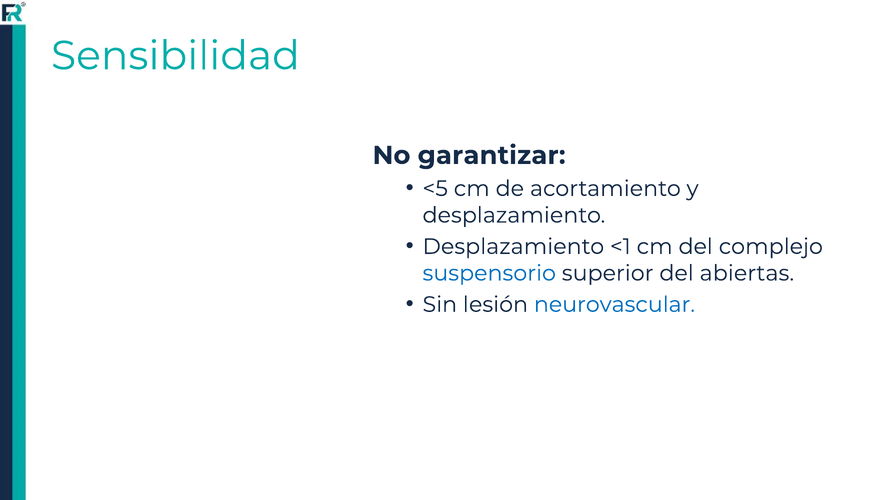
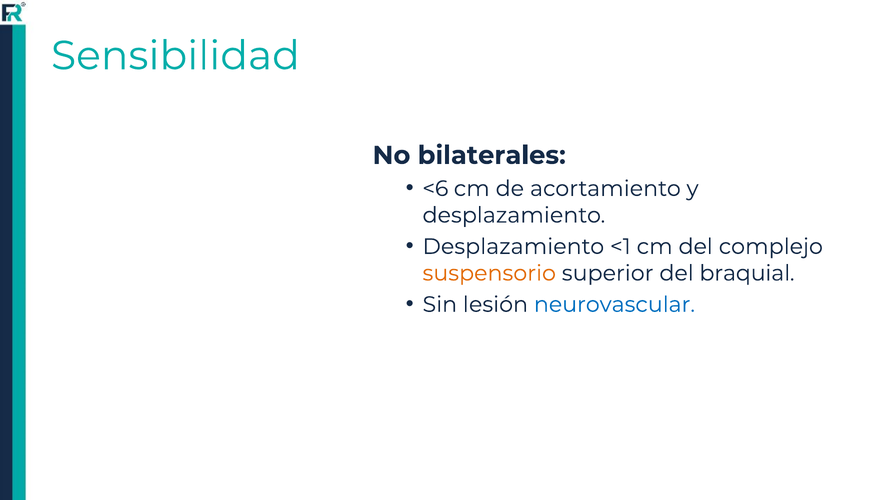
garantizar: garantizar -> bilaterales (492, 155)
<5: <5 -> <6 (435, 189)
suspensorio colour: blue -> orange (489, 273)
abiertas: abiertas -> braquial (747, 273)
